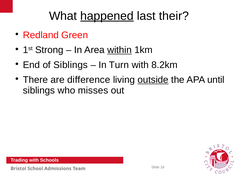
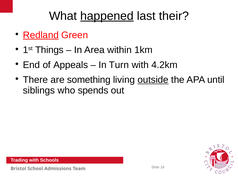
Redland underline: none -> present (41, 35)
Strong: Strong -> Things (49, 50)
within underline: present -> none (120, 50)
of Siblings: Siblings -> Appeals (71, 65)
8.2km: 8.2km -> 4.2km (165, 65)
difference: difference -> something (89, 80)
misses: misses -> spends (93, 91)
